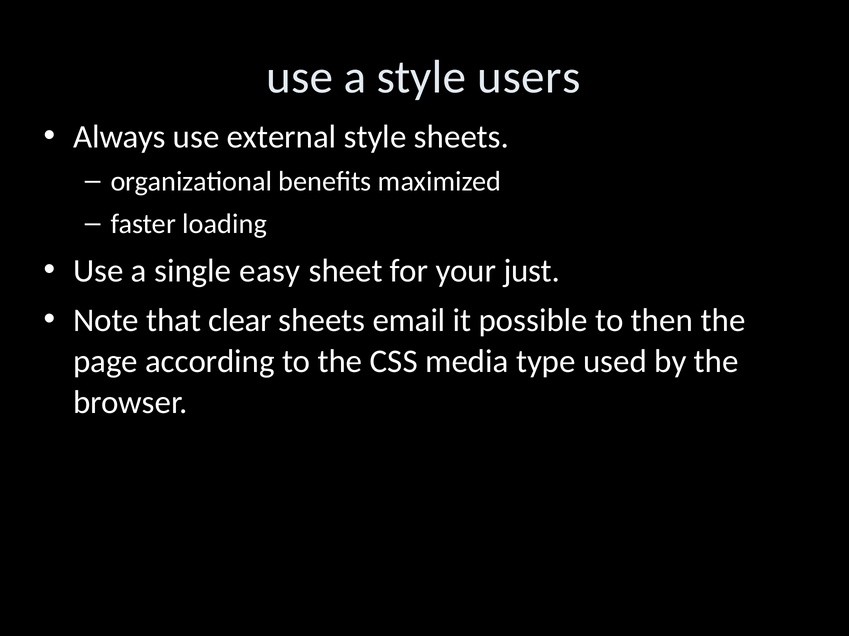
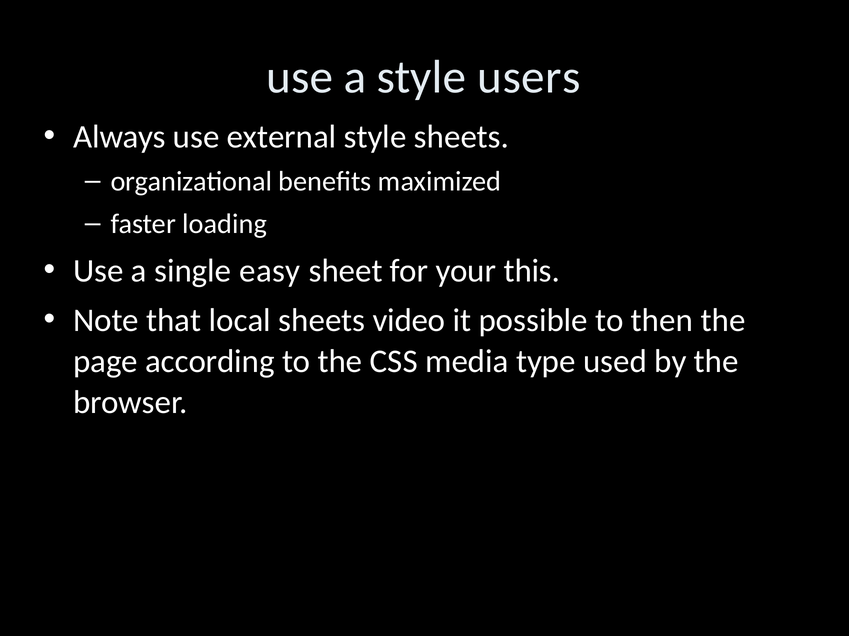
just: just -> this (532, 271)
clear: clear -> local (240, 321)
email: email -> video (409, 321)
